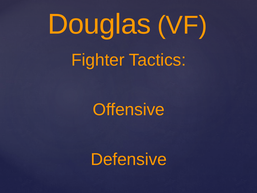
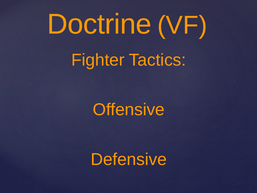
Douglas: Douglas -> Doctrine (99, 24)
